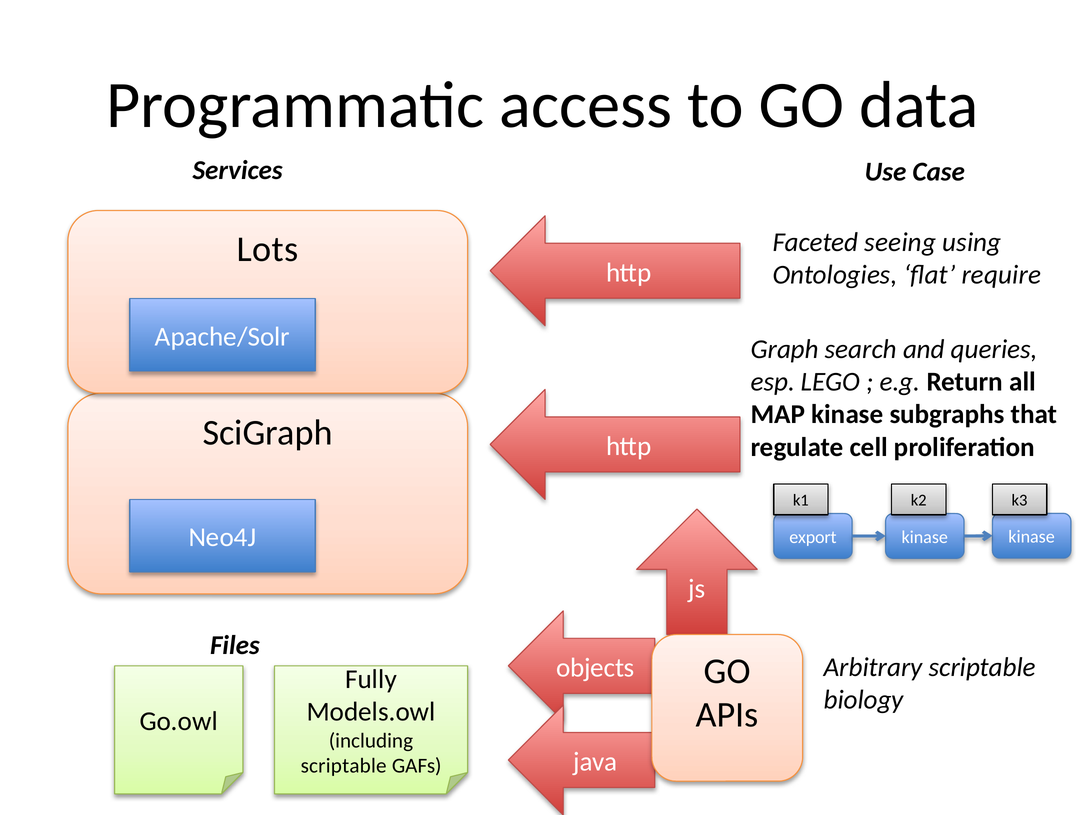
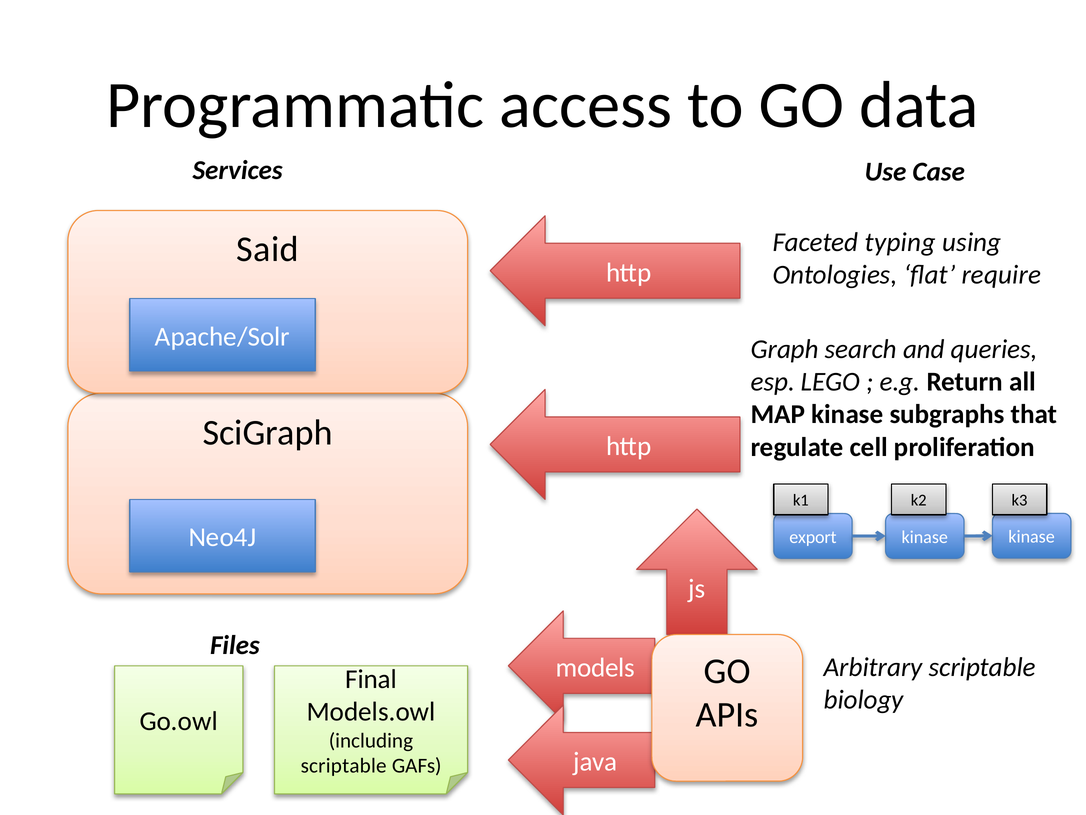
seeing: seeing -> typing (900, 242)
Lots: Lots -> Said (268, 249)
objects: objects -> models (595, 667)
Fully: Fully -> Final (371, 679)
